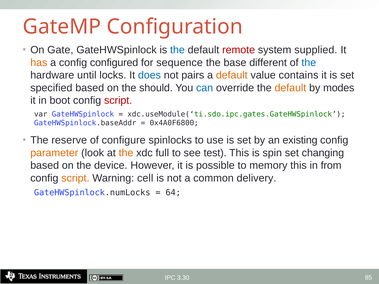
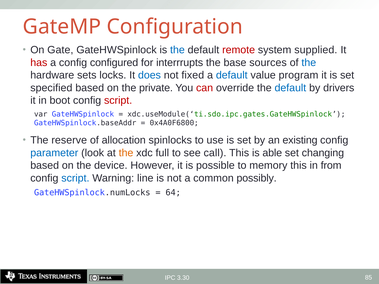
has colour: orange -> red (39, 63)
sequence: sequence -> interrrupts (180, 63)
different: different -> sources (268, 63)
until: until -> sets (87, 75)
pairs: pairs -> fixed (193, 75)
default colour: orange -> blue (232, 75)
contains: contains -> program (299, 75)
should: should -> private (156, 88)
can colour: blue -> red (205, 88)
default colour: orange -> blue (290, 88)
modes: modes -> drivers (339, 88)
configure: configure -> allocation (124, 140)
parameter colour: orange -> blue (54, 153)
test: test -> call (215, 153)
spin: spin -> able (272, 153)
script colour: orange -> blue (75, 178)
cell: cell -> line (145, 178)
delivery: delivery -> possibly (257, 178)
